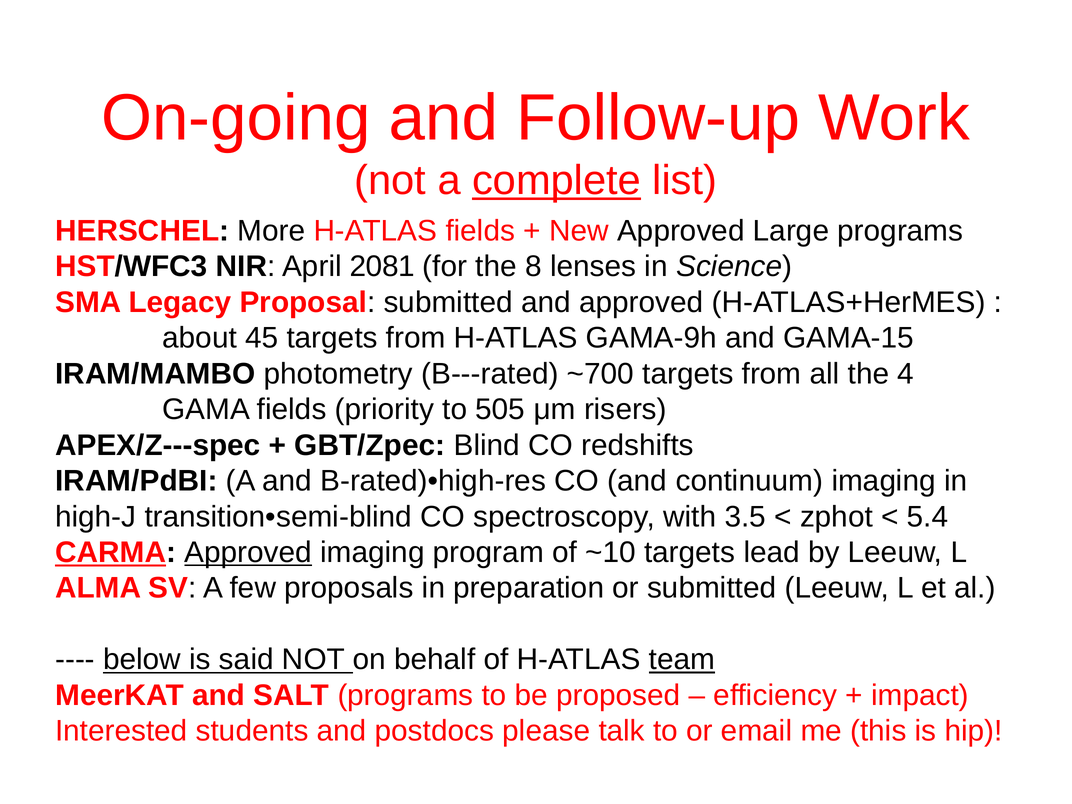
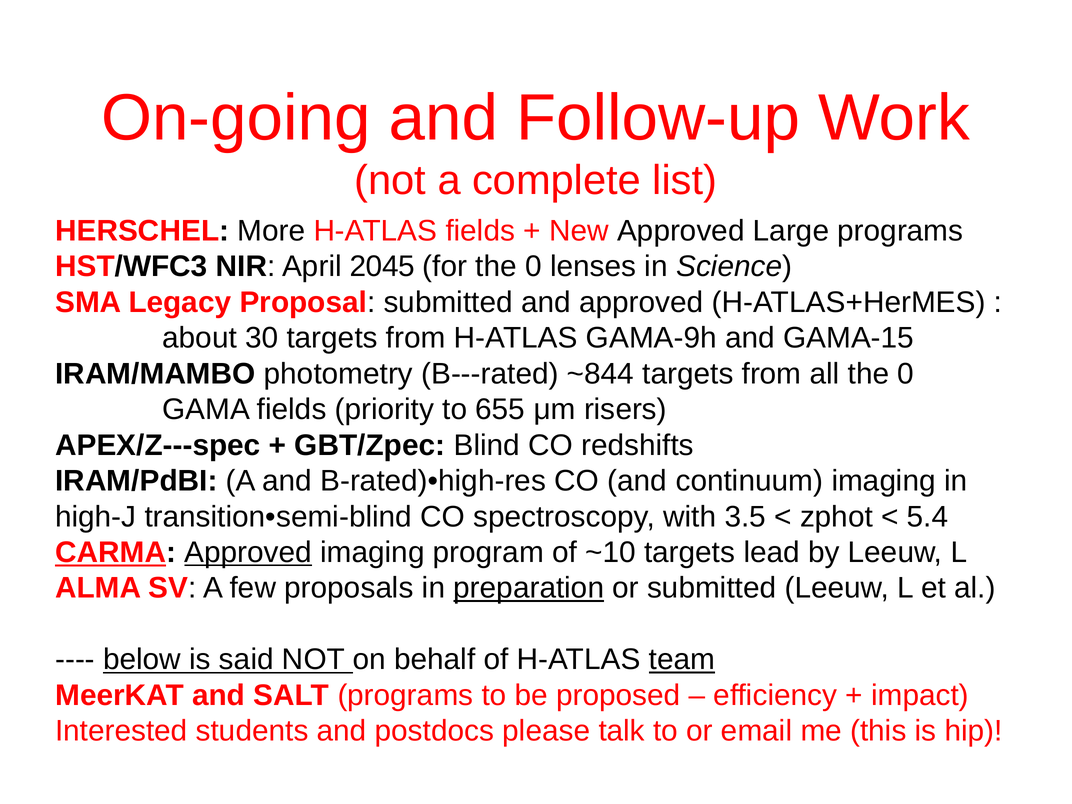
complete underline: present -> none (557, 181)
2081: 2081 -> 2045 (382, 266)
for the 8: 8 -> 0 (533, 266)
45: 45 -> 30 (262, 338)
~700: ~700 -> ~844 (600, 374)
all the 4: 4 -> 0 (906, 374)
505: 505 -> 655 (500, 409)
preparation underline: none -> present (529, 588)
